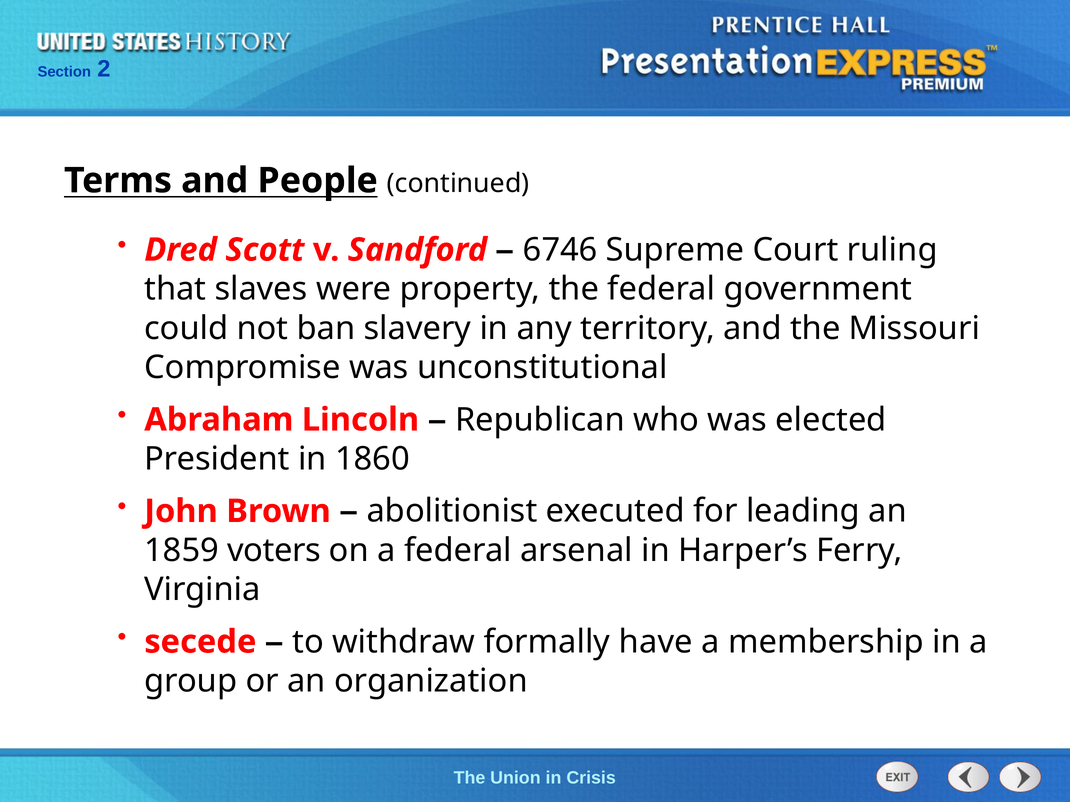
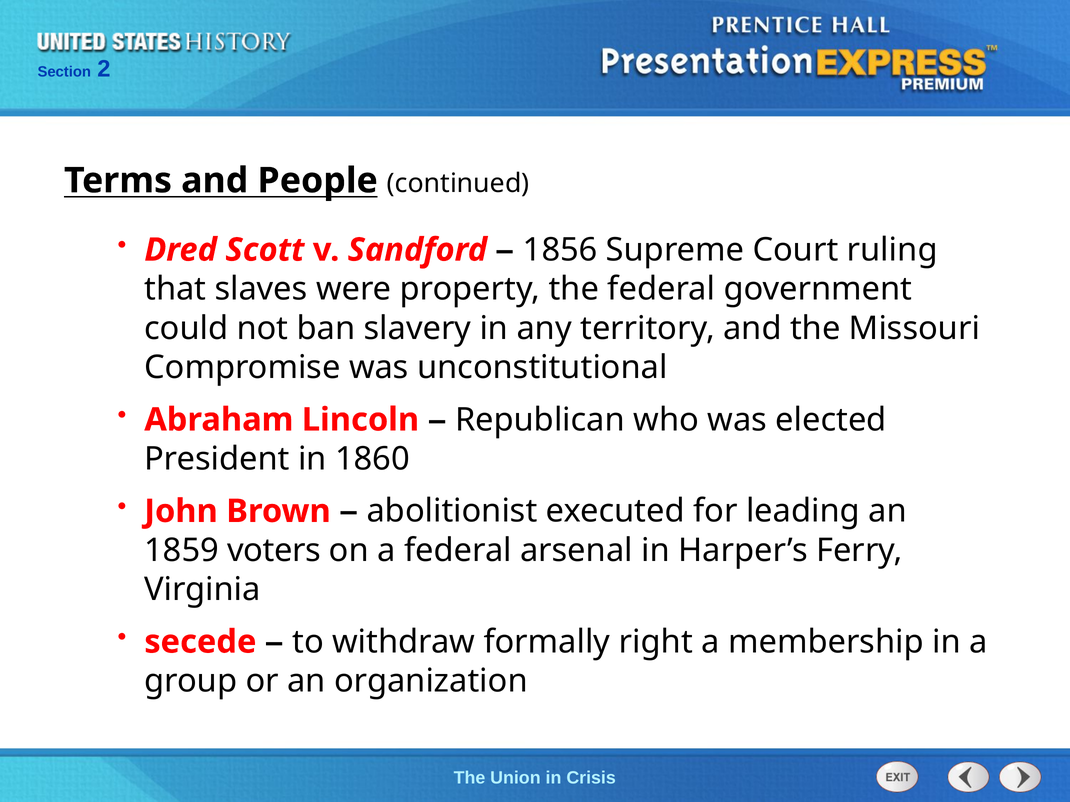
6746: 6746 -> 1856 (560, 250)
have: have -> right (656, 642)
